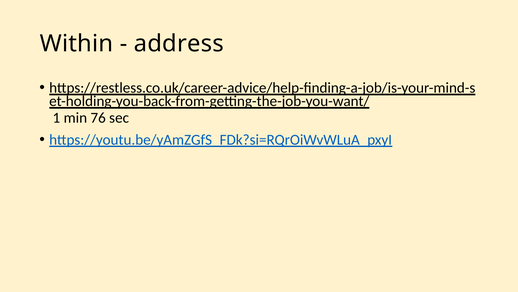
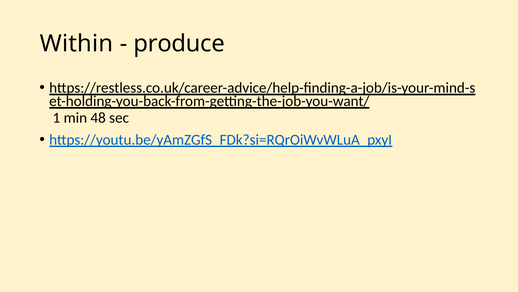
address: address -> produce (179, 44)
76: 76 -> 48 (98, 117)
